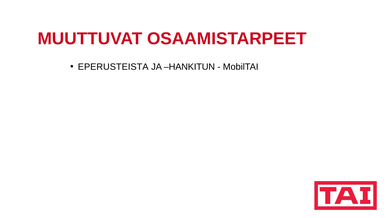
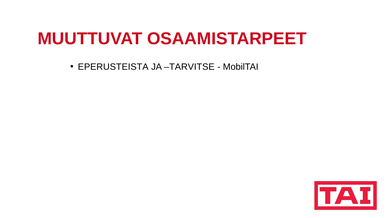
HANKITUN: HANKITUN -> TARVITSE (189, 67)
